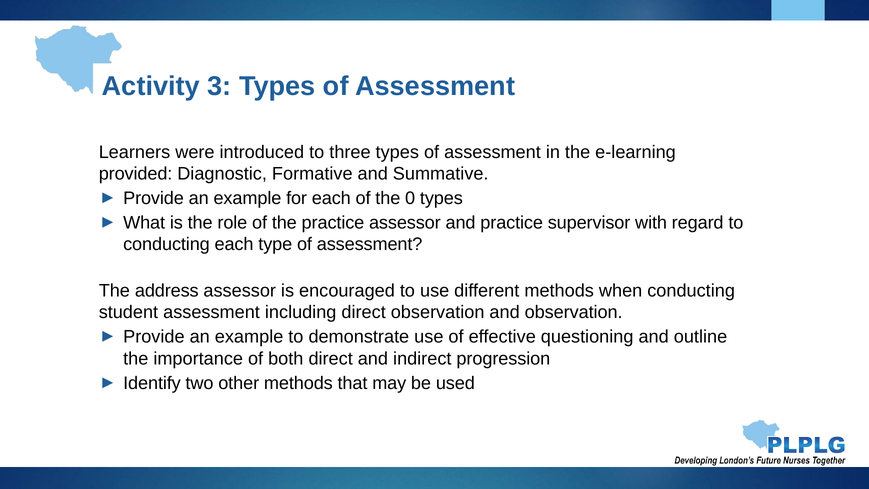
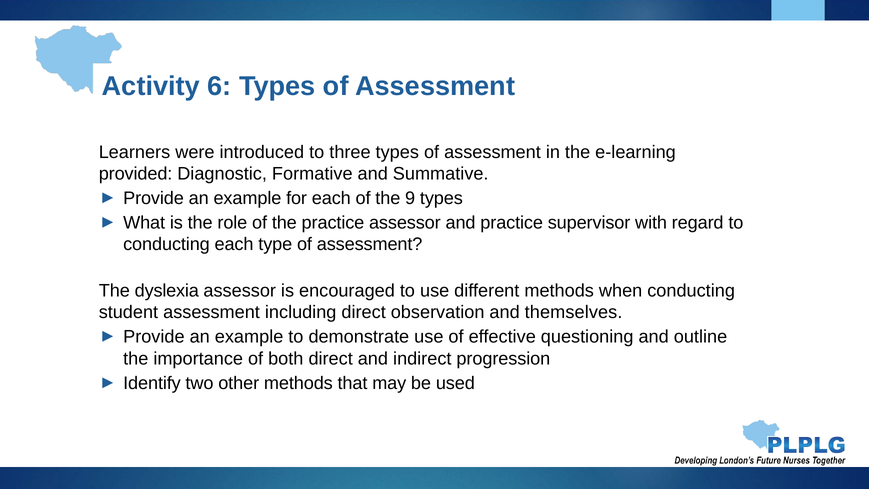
3: 3 -> 6 (219, 86)
0: 0 -> 9 (410, 198)
address: address -> dyslexia (167, 291)
and observation: observation -> themselves (574, 312)
